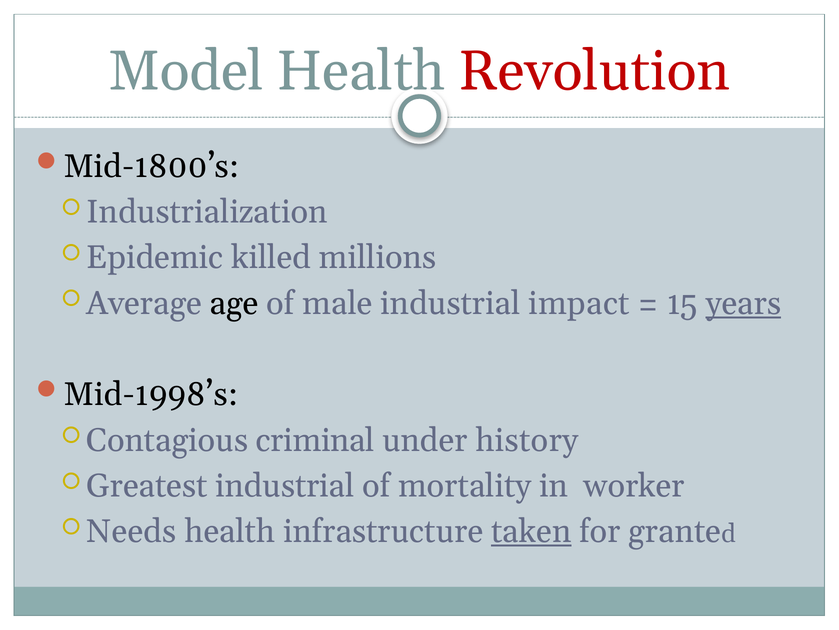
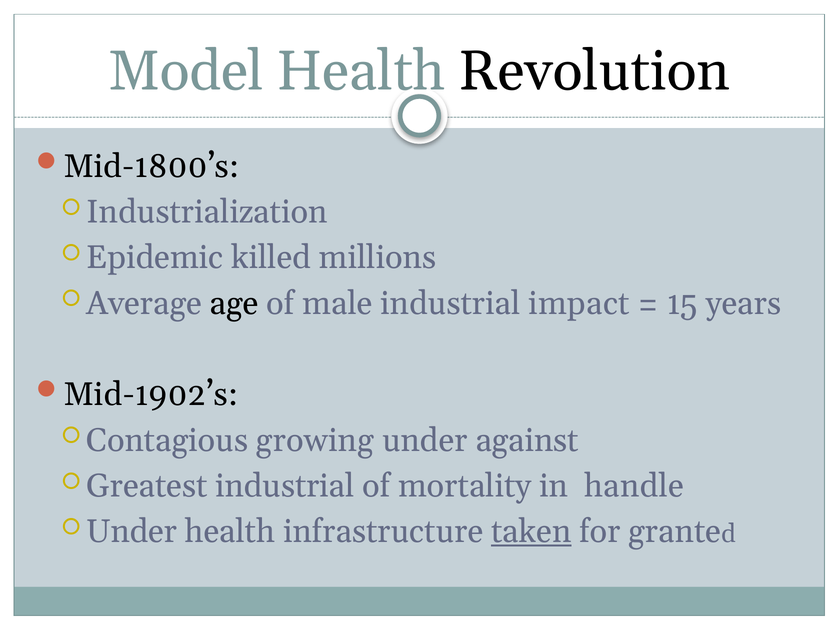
Revolution colour: red -> black (594, 71)
years underline: present -> none (743, 303)
Mid-1998’s: Mid-1998’s -> Mid-1902’s (151, 394)
criminal: criminal -> growing (315, 440)
history: history -> against (527, 440)
worker: worker -> handle (634, 485)
Needs: Needs -> Under (132, 531)
